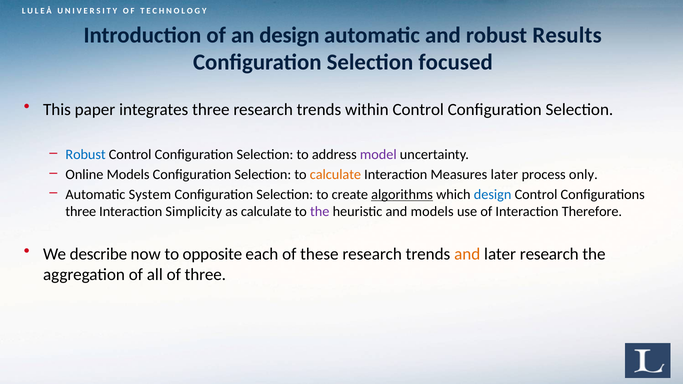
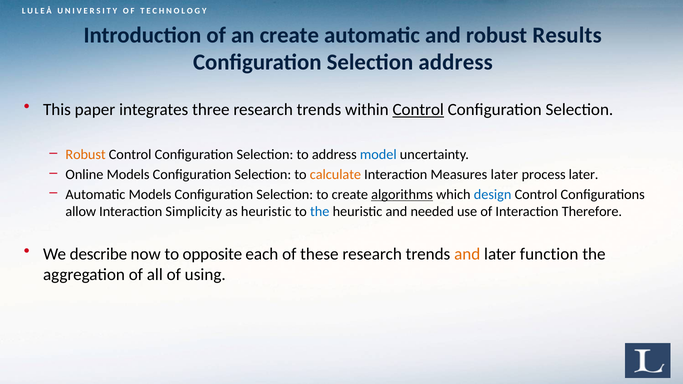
an design: design -> create (289, 35)
Selection focused: focused -> address (456, 62)
Control underline: none -> present (418, 109)
Robust colour: blue -> orange (86, 155)
model colour: purple -> blue (378, 155)
process only: only -> later (584, 175)
Automatic System: System -> Models (150, 195)
three: three -> allow (81, 212)
as calculate: calculate -> heuristic (266, 212)
the colour: purple -> blue (320, 212)
and models: models -> needed (432, 212)
later research: research -> function (549, 254)
of three: three -> using (205, 275)
